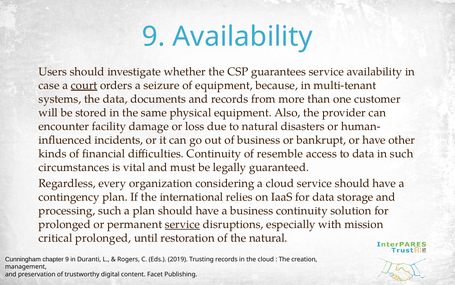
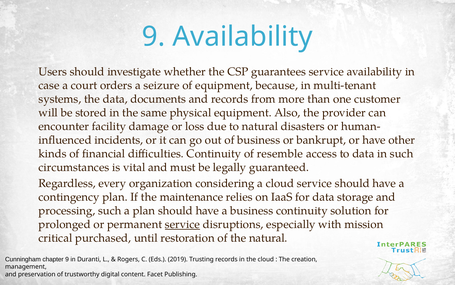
court underline: present -> none (84, 85)
international: international -> maintenance (191, 197)
critical prolonged: prolonged -> purchased (103, 238)
